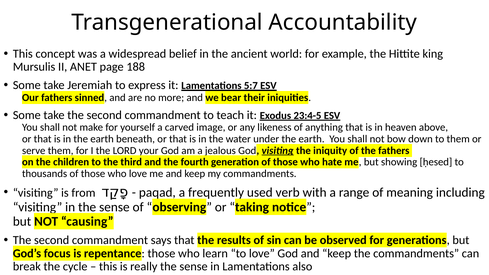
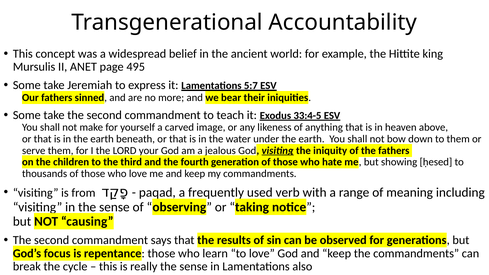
188: 188 -> 495 (136, 67)
23:4-5: 23:4-5 -> 33:4-5 (307, 116)
